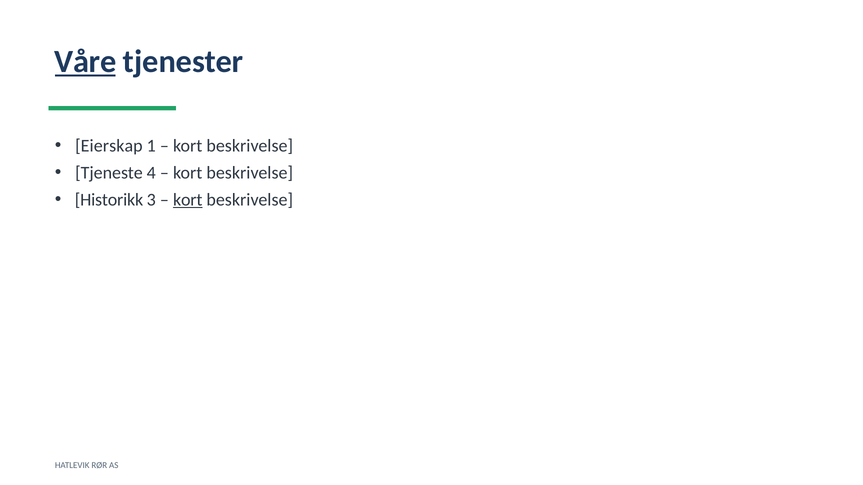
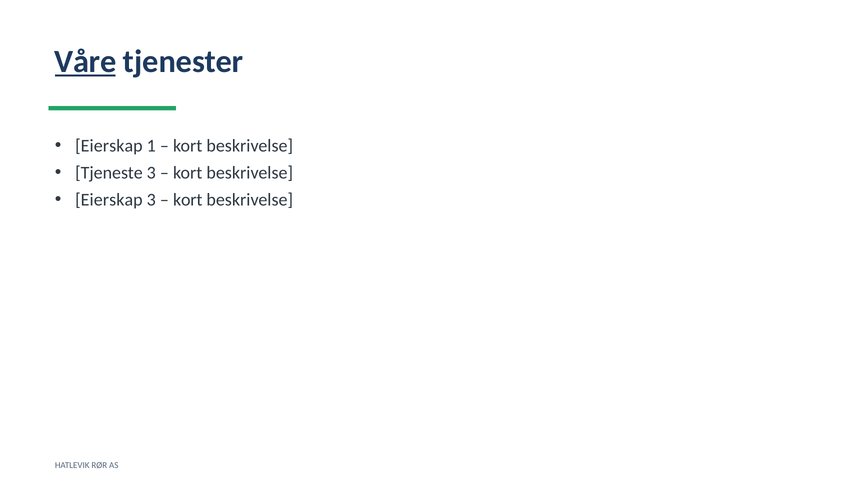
Tjeneste 4: 4 -> 3 (151, 173)
Historikk: Historikk -> Eierskap (109, 200)
kort underline: present -> none (188, 200)
